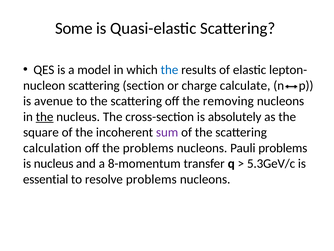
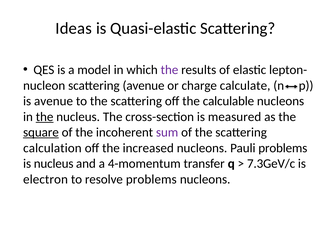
Some: Some -> Ideas (74, 28)
the colour: blue -> purple (169, 70)
scattering section: section -> avenue (144, 85)
removing: removing -> calculable (228, 101)
absolutely: absolutely -> measured (235, 117)
square underline: none -> present (41, 132)
the problems: problems -> increased (148, 148)
8-momentum: 8-momentum -> 4-momentum (144, 163)
5.3GeV/c: 5.3GeV/c -> 7.3GeV/c (271, 163)
essential: essential -> electron (46, 179)
